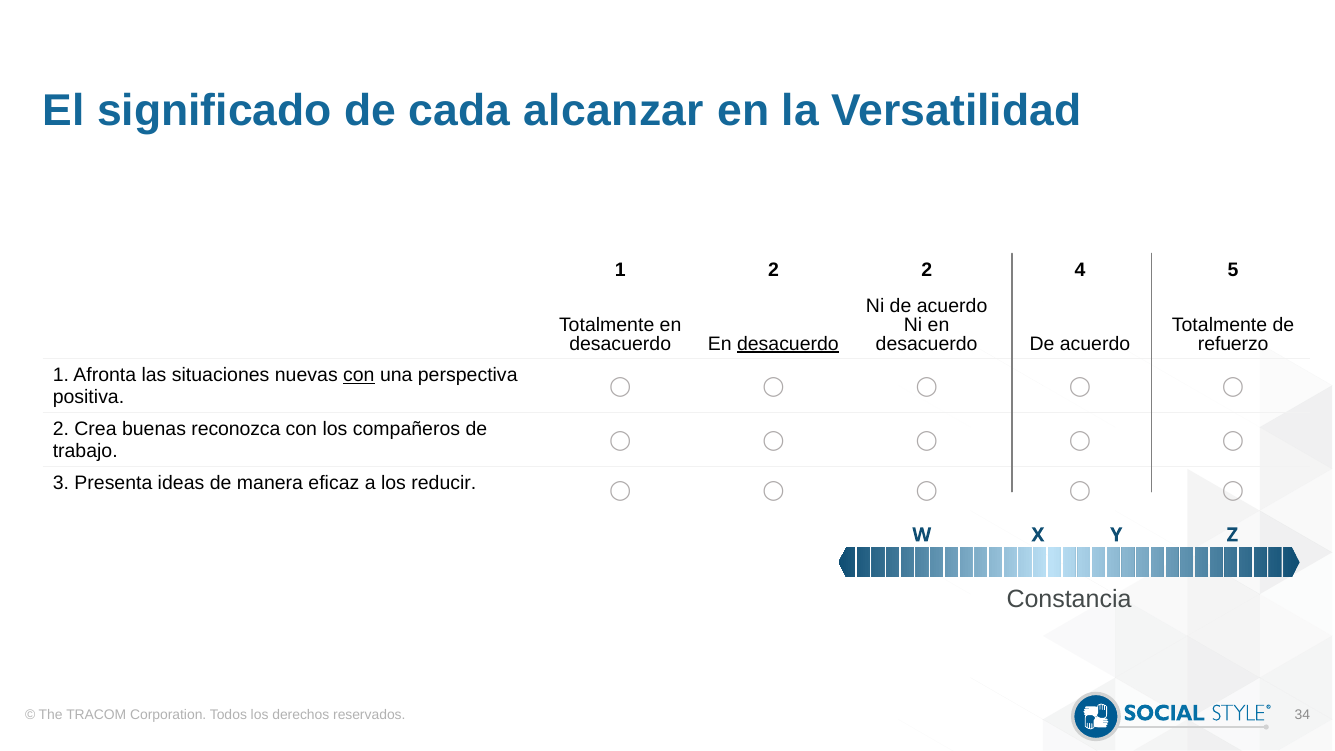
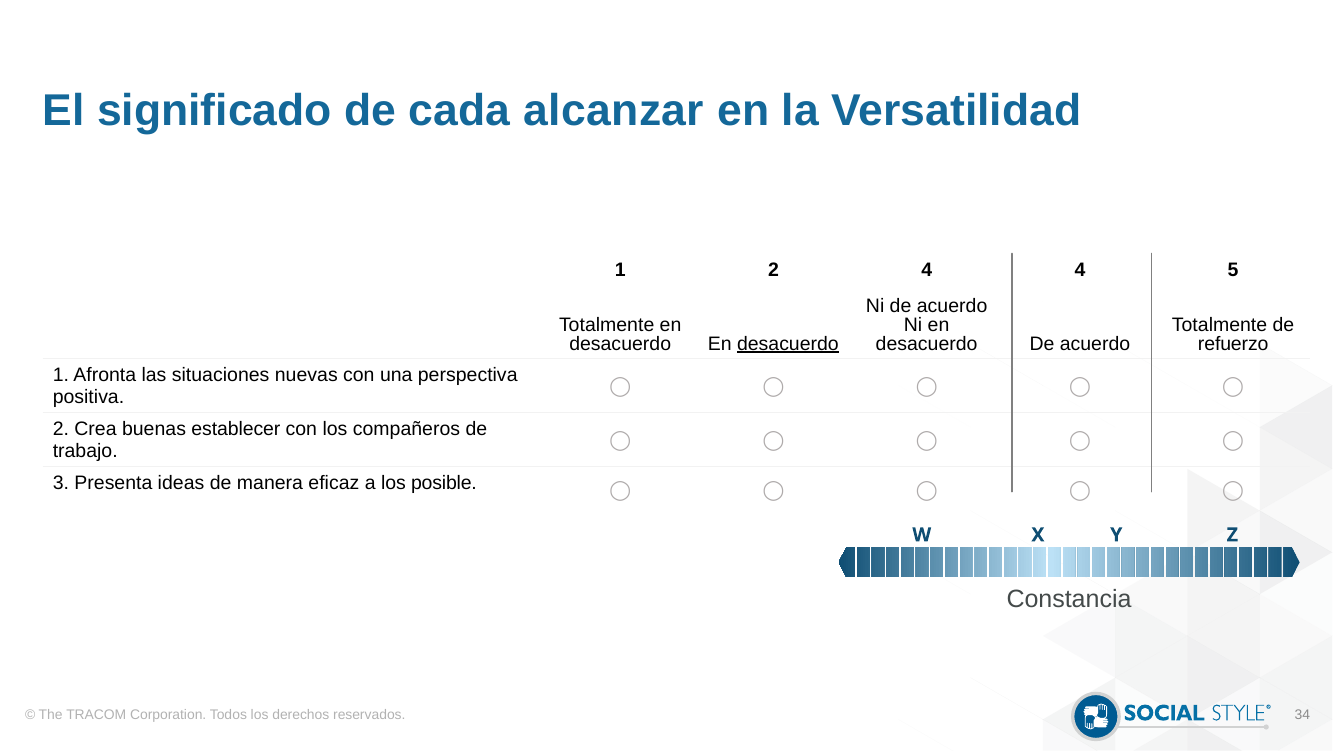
2 2: 2 -> 4 (927, 270)
con underline: present -> none (359, 375)
reconozca: reconozca -> establecer (236, 429)
reducir: reducir -> posible (444, 483)
